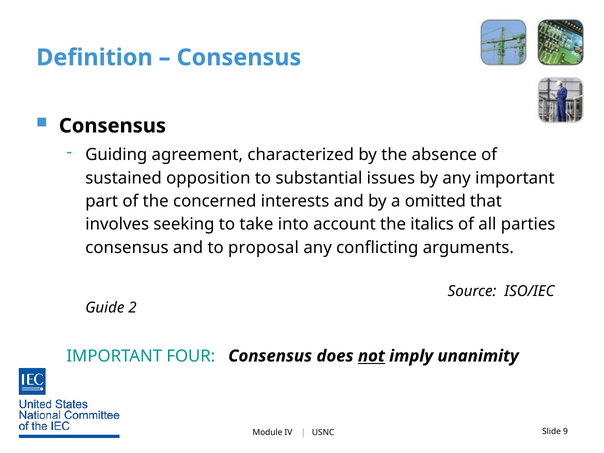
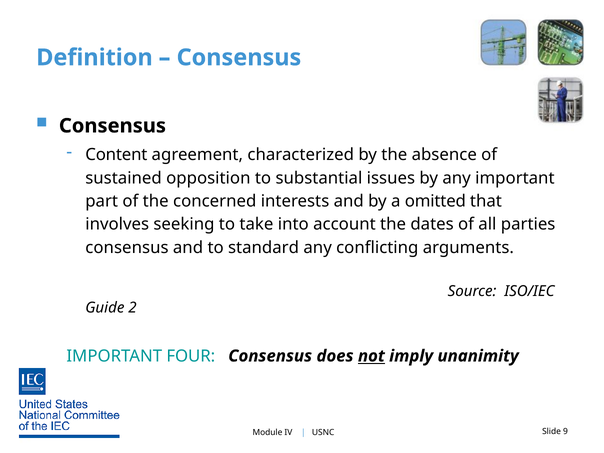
Guiding: Guiding -> Content (116, 155)
italics: italics -> dates (432, 224)
proposal: proposal -> standard (264, 248)
